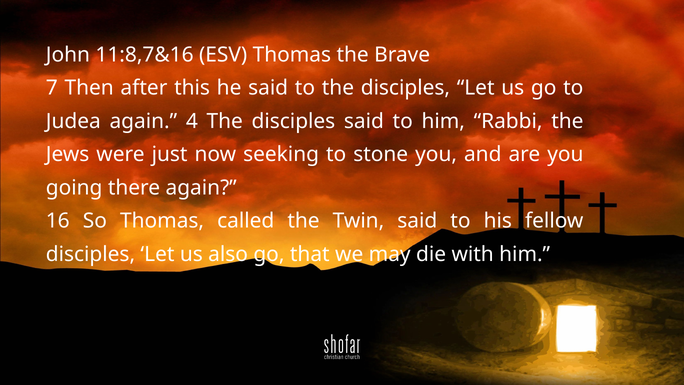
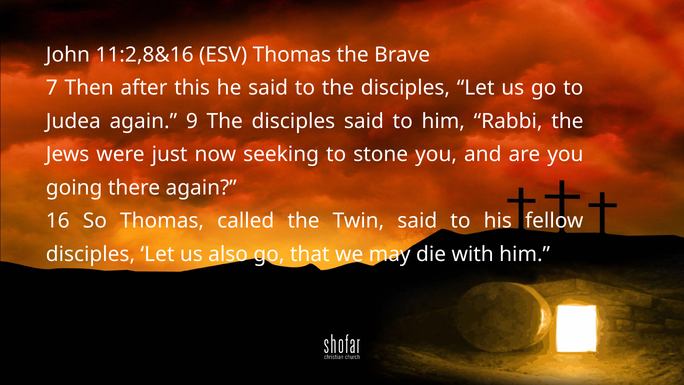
11:8,7&16: 11:8,7&16 -> 11:2,8&16 (145, 55)
4: 4 -> 9 (192, 121)
